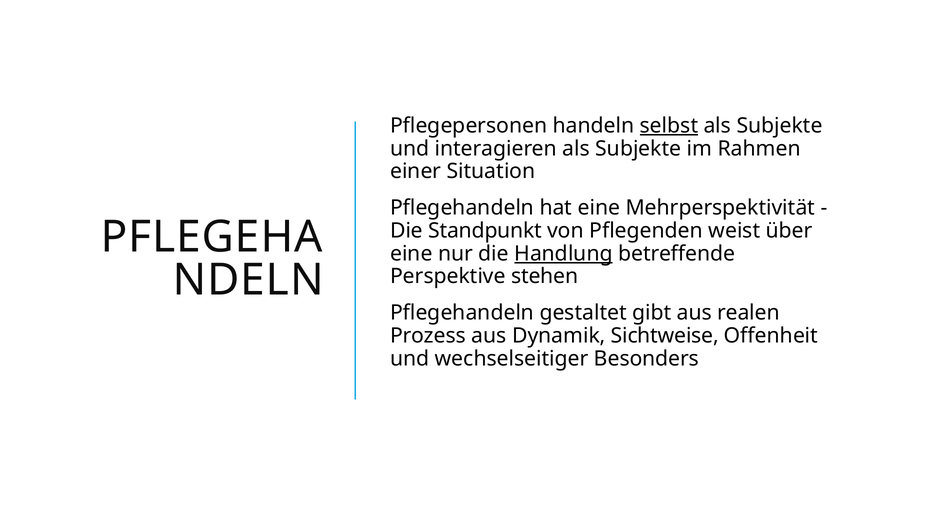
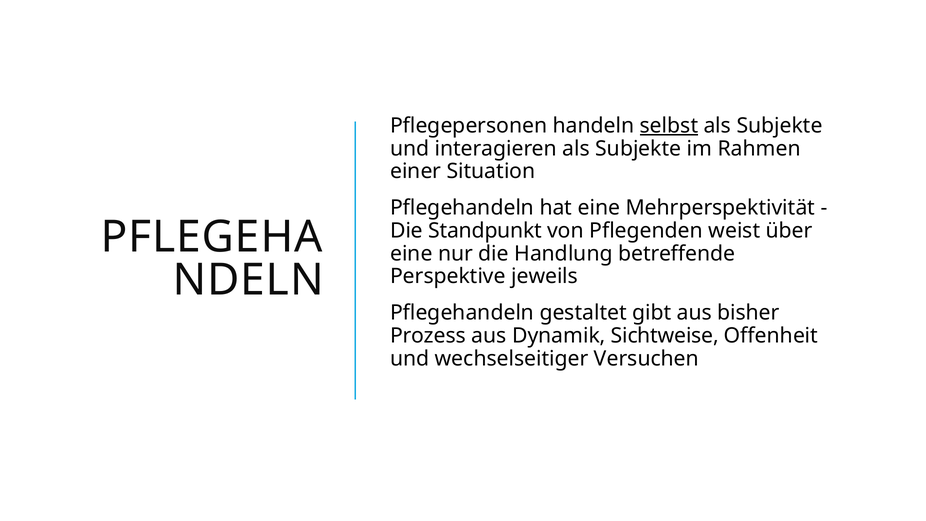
Handlung underline: present -> none (564, 254)
stehen: stehen -> jeweils (545, 276)
realen: realen -> bisher (748, 313)
Besonders: Besonders -> Versuchen (646, 359)
